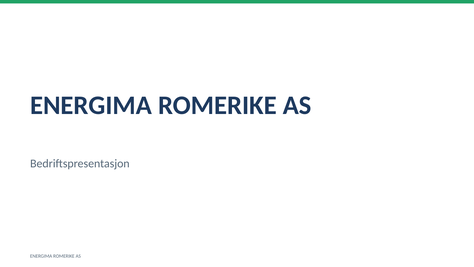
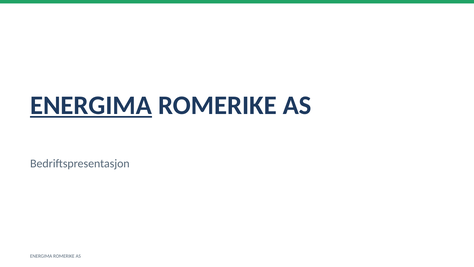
ENERGIMA underline: none -> present (91, 105)
